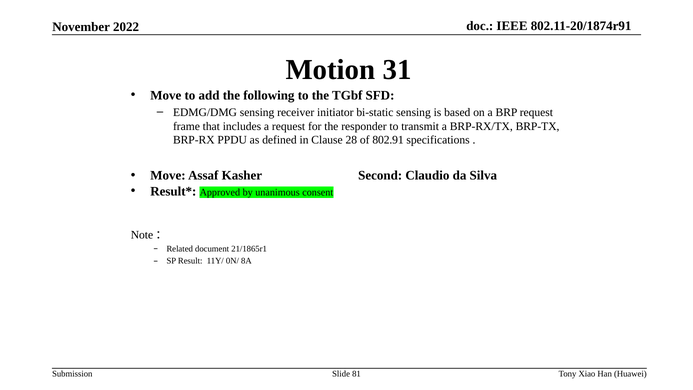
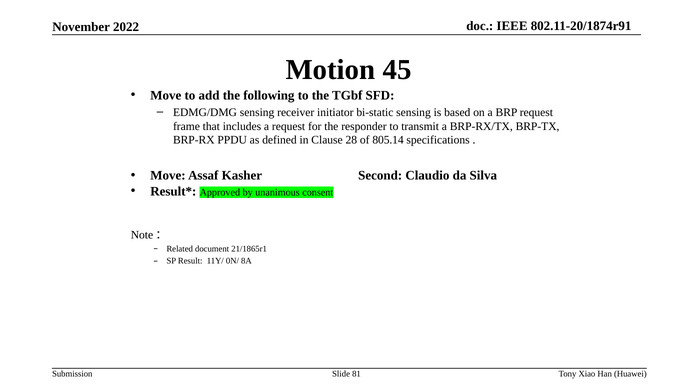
31: 31 -> 45 (397, 70)
802.91: 802.91 -> 805.14 (388, 140)
